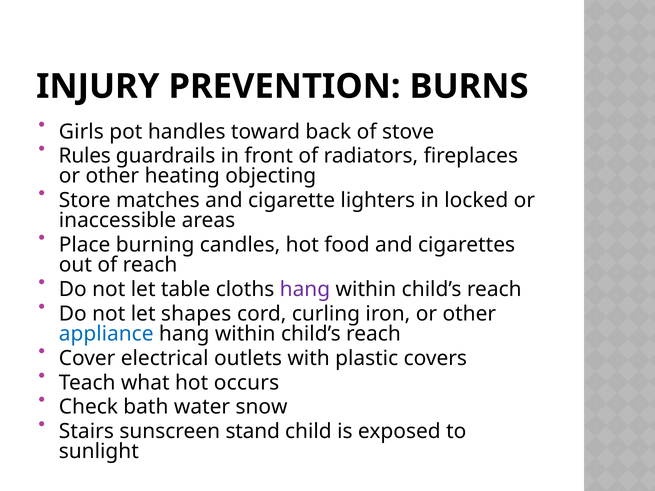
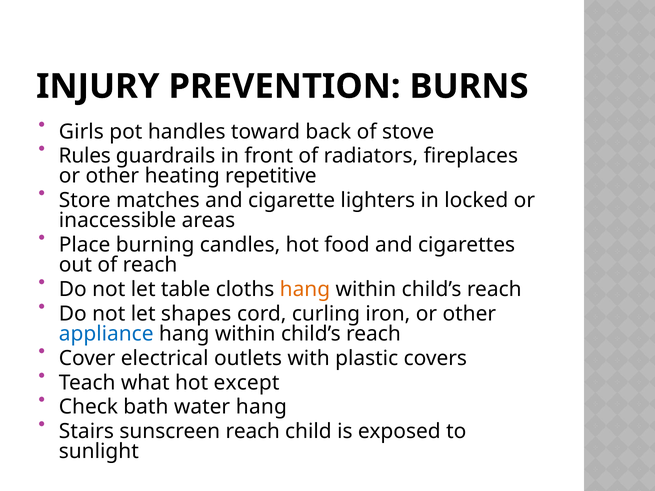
objecting: objecting -> repetitive (271, 176)
hang colour: purple -> orange (305, 290)
occurs: occurs -> except (247, 383)
water snow: snow -> hang (261, 407)
sunscreen stand: stand -> reach (253, 432)
